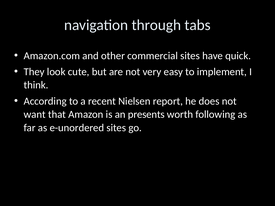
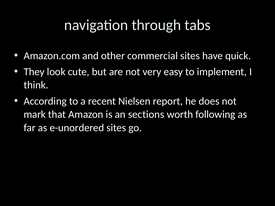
want: want -> mark (35, 115)
presents: presents -> sections (146, 115)
